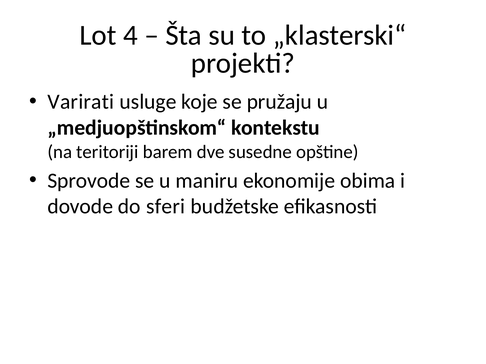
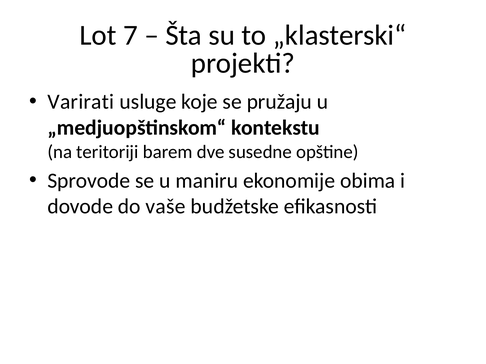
4: 4 -> 7 (130, 35)
sferi: sferi -> vaše (166, 207)
